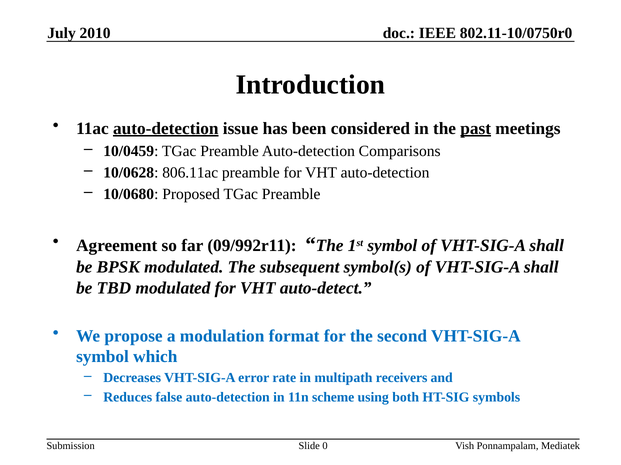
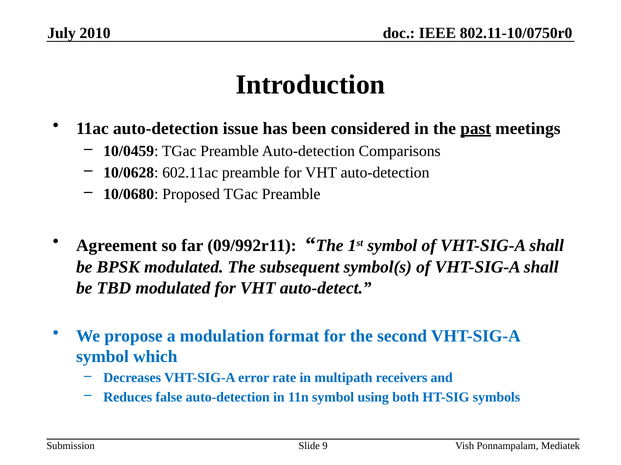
auto-detection underline: present -> none (166, 129)
806.11ac: 806.11ac -> 602.11ac (190, 173)
11n scheme: scheme -> symbol (333, 398)
0: 0 -> 9 (325, 447)
